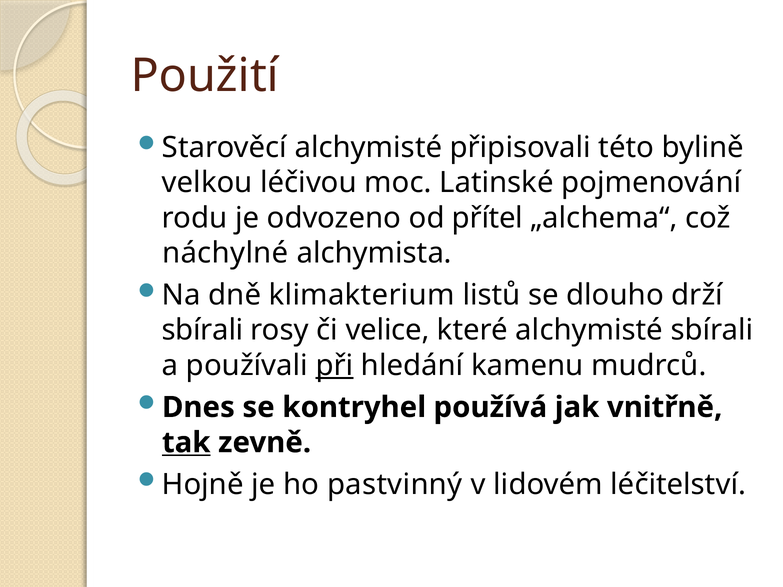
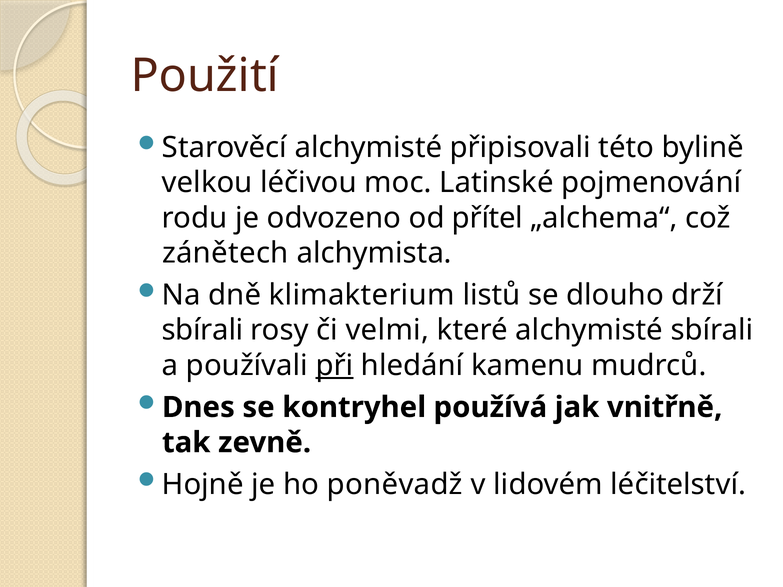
náchylné: náchylné -> zánětech (225, 253)
velice: velice -> velmi (387, 330)
tak underline: present -> none (186, 443)
pastvinný: pastvinný -> poněvadž (395, 485)
